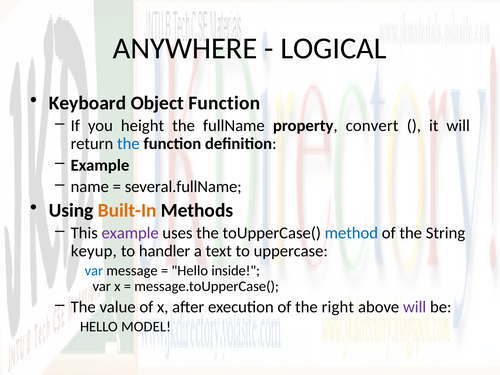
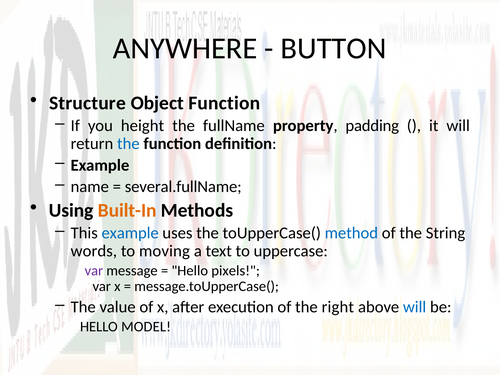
LOGICAL: LOGICAL -> BUTTON (333, 48)
Keyboard: Keyboard -> Structure (87, 103)
convert: convert -> padding (372, 126)
example colour: purple -> blue (130, 233)
keyup: keyup -> words (94, 251)
handler: handler -> moving (164, 251)
var colour: blue -> purple (94, 271)
inside: inside -> pixels (236, 271)
will colour: purple -> blue (415, 307)
